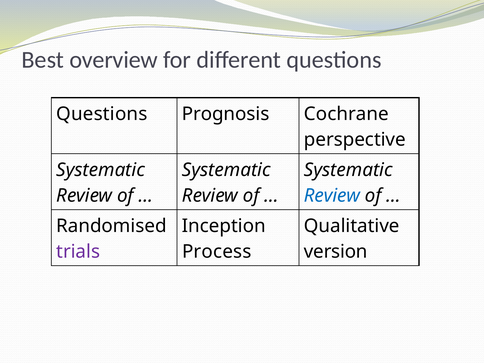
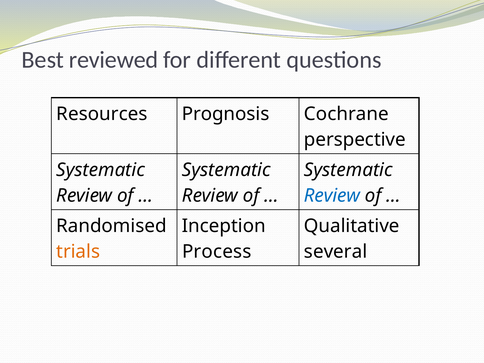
overview: overview -> reviewed (114, 60)
Questions: Questions -> Resources (102, 114)
trials colour: purple -> orange (78, 252)
version: version -> several (336, 252)
